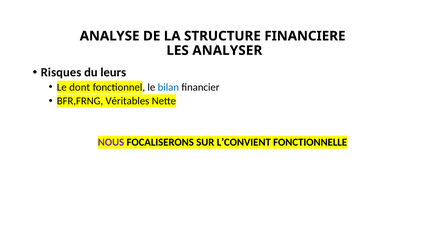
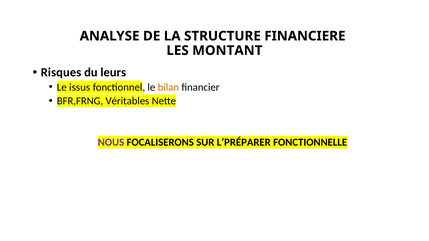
ANALYSER: ANALYSER -> MONTANT (227, 51)
dont: dont -> issus (80, 87)
bilan colour: blue -> orange (168, 87)
L’CONVIENT: L’CONVIENT -> L’PRÉPARER (244, 143)
